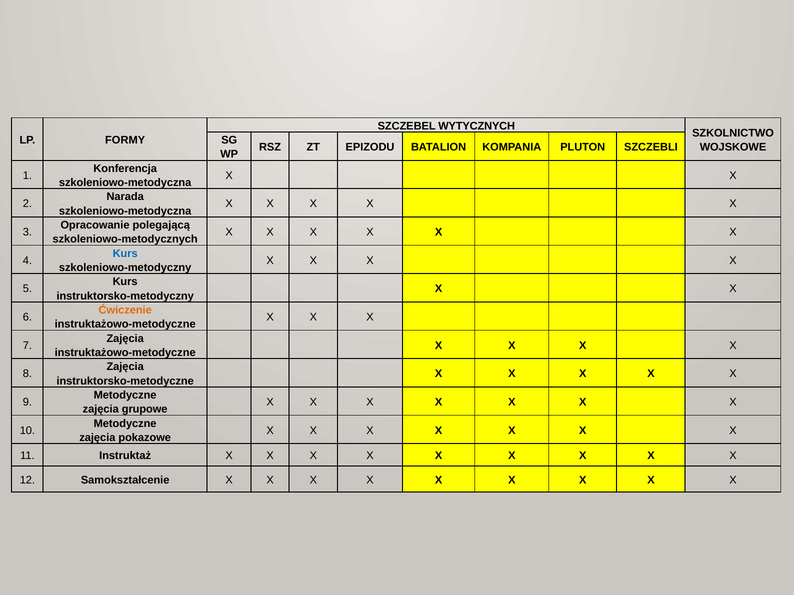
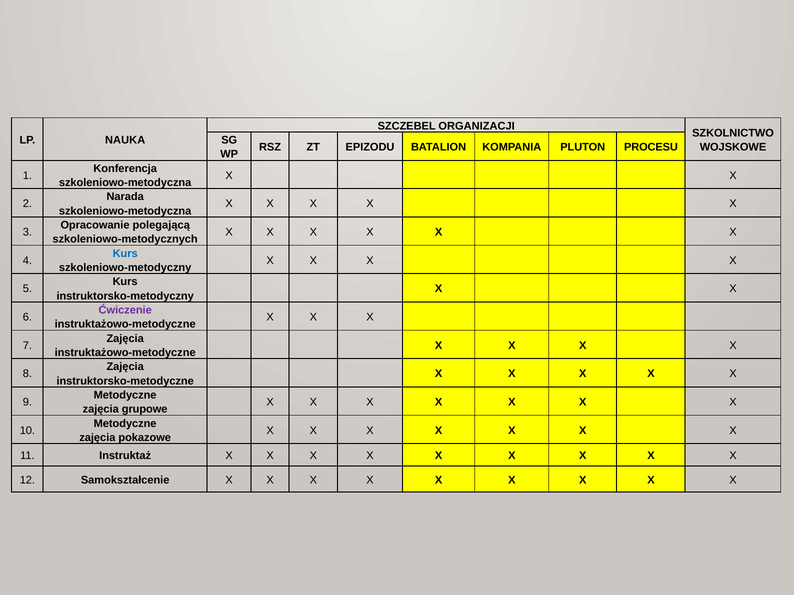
WYTYCZNYCH: WYTYCZNYCH -> ORGANIZACJI (477, 126)
FORMY: FORMY -> NAUKA (125, 140)
SZCZEBLI: SZCZEBLI -> PROCESU (651, 147)
Ćwiczenie colour: orange -> purple (125, 310)
